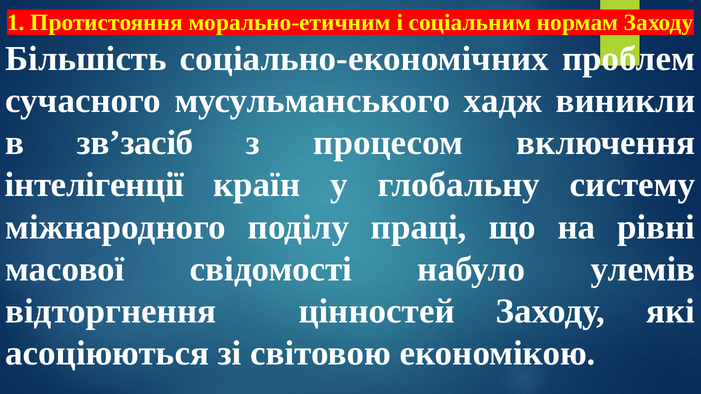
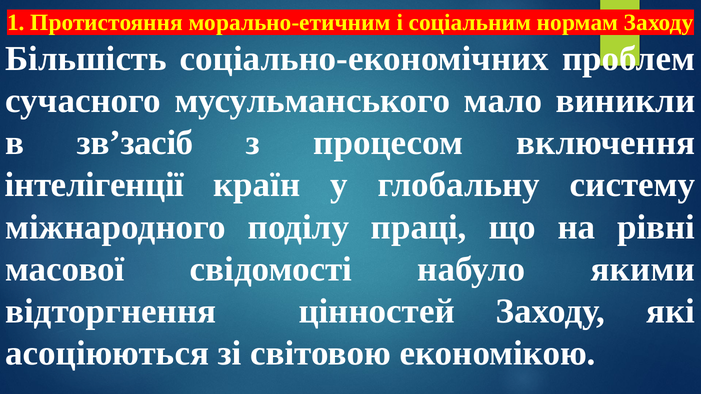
хадж: хадж -> мало (503, 101)
улемів: улемів -> якими (643, 269)
